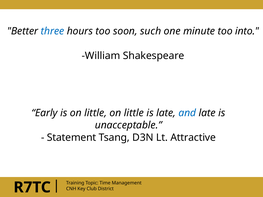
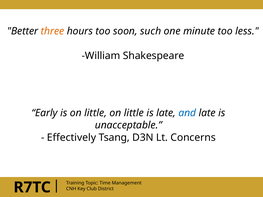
three colour: blue -> orange (53, 31)
into: into -> less (247, 31)
Statement: Statement -> Effectively (71, 138)
Attractive: Attractive -> Concerns (193, 138)
